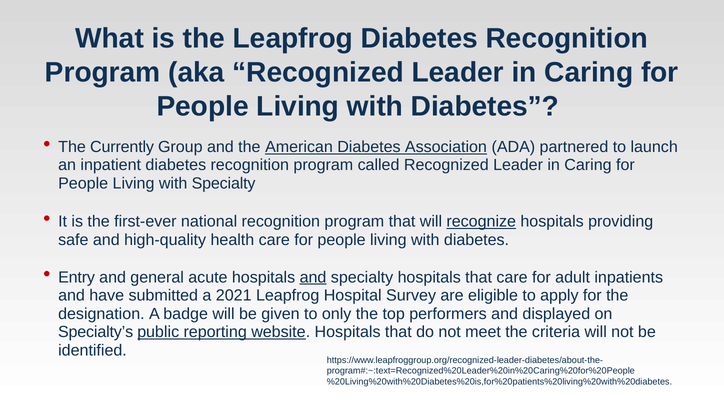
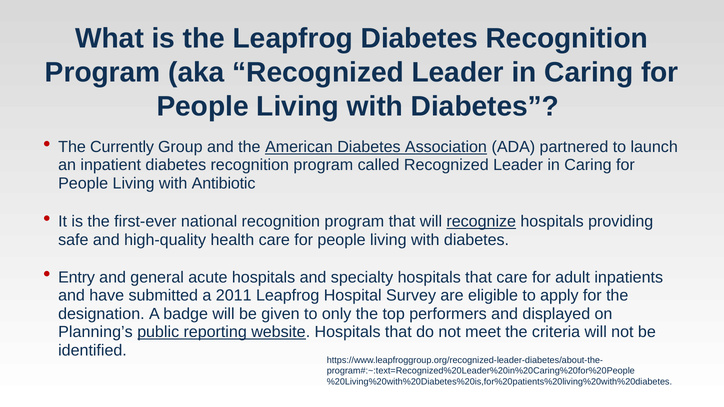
with Specialty: Specialty -> Antibiotic (224, 184)
and underline: present -> none (313, 277)
2021: 2021 -> 2011 (234, 296)
Specialty’s: Specialty’s -> Planning’s (95, 332)
